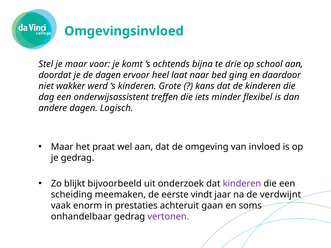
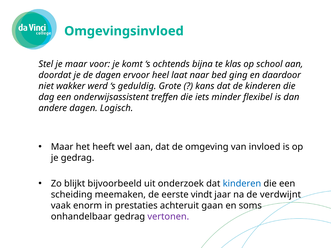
drie: drie -> klas (233, 64)
s kinderen: kinderen -> geduldig (137, 86)
praat: praat -> heeft (104, 147)
kinderen colour: purple -> blue (242, 184)
